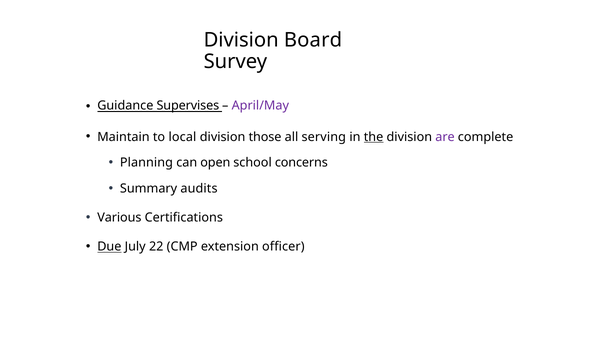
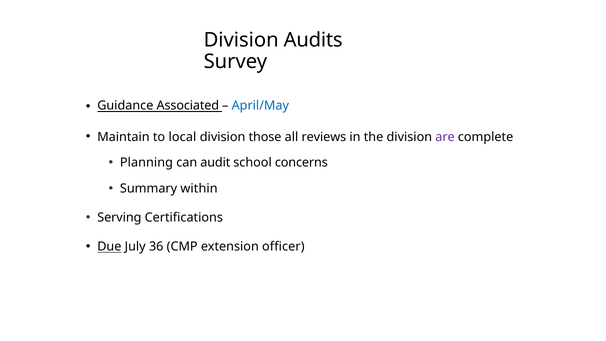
Board: Board -> Audits (313, 40)
Supervises: Supervises -> Associated (188, 106)
April/May colour: purple -> blue (260, 106)
serving: serving -> reviews (324, 137)
the underline: present -> none (374, 137)
open: open -> audit (215, 163)
audits: audits -> within (199, 189)
Various: Various -> Serving (119, 218)
22: 22 -> 36 (156, 247)
